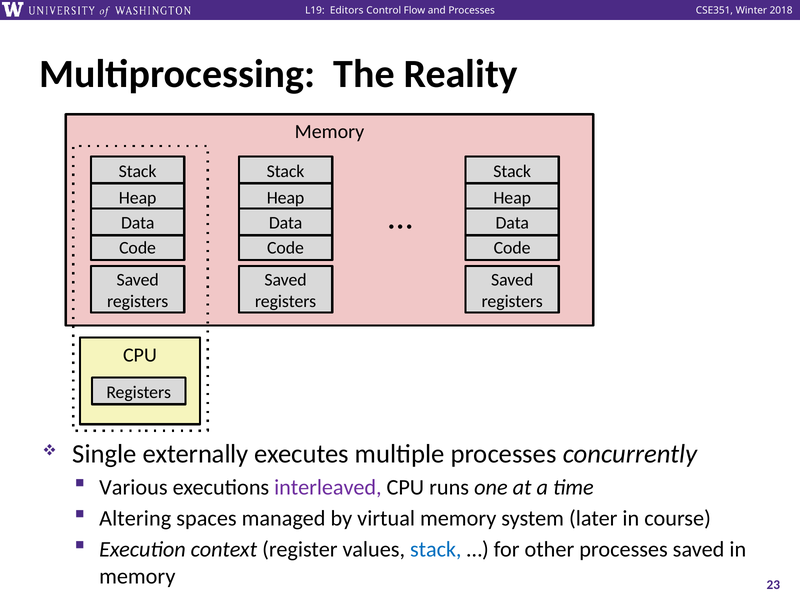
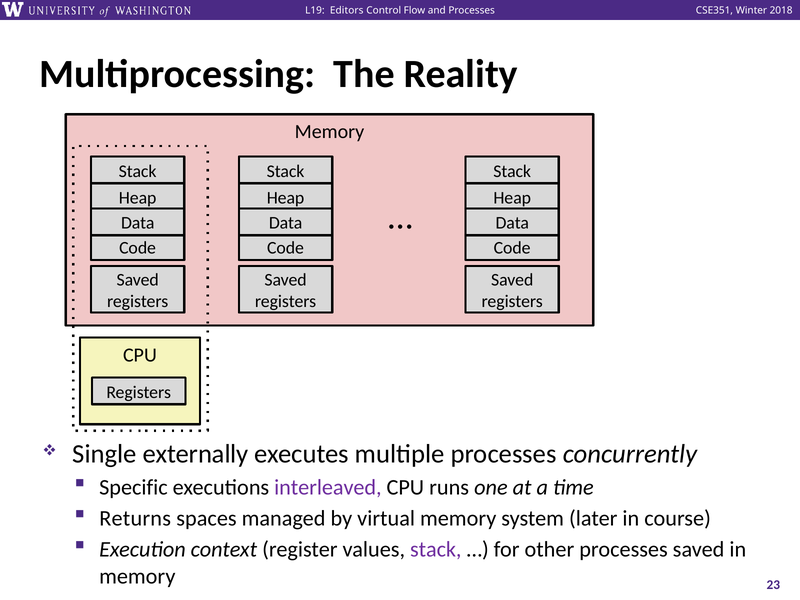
Various: Various -> Specific (133, 487)
Altering: Altering -> Returns (135, 518)
stack colour: blue -> purple (436, 550)
